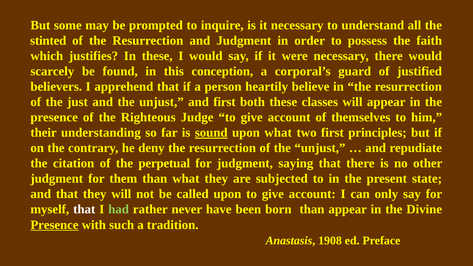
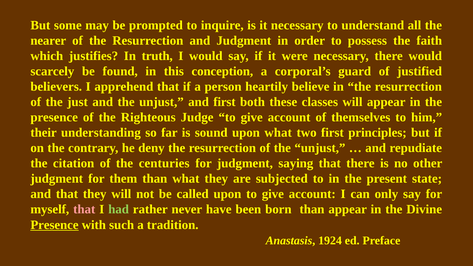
stinted: stinted -> nearer (48, 40)
In these: these -> truth (157, 56)
sound underline: present -> none (211, 133)
perpetual: perpetual -> centuries (164, 163)
that colour: white -> pink (84, 209)
1908: 1908 -> 1924 (330, 241)
